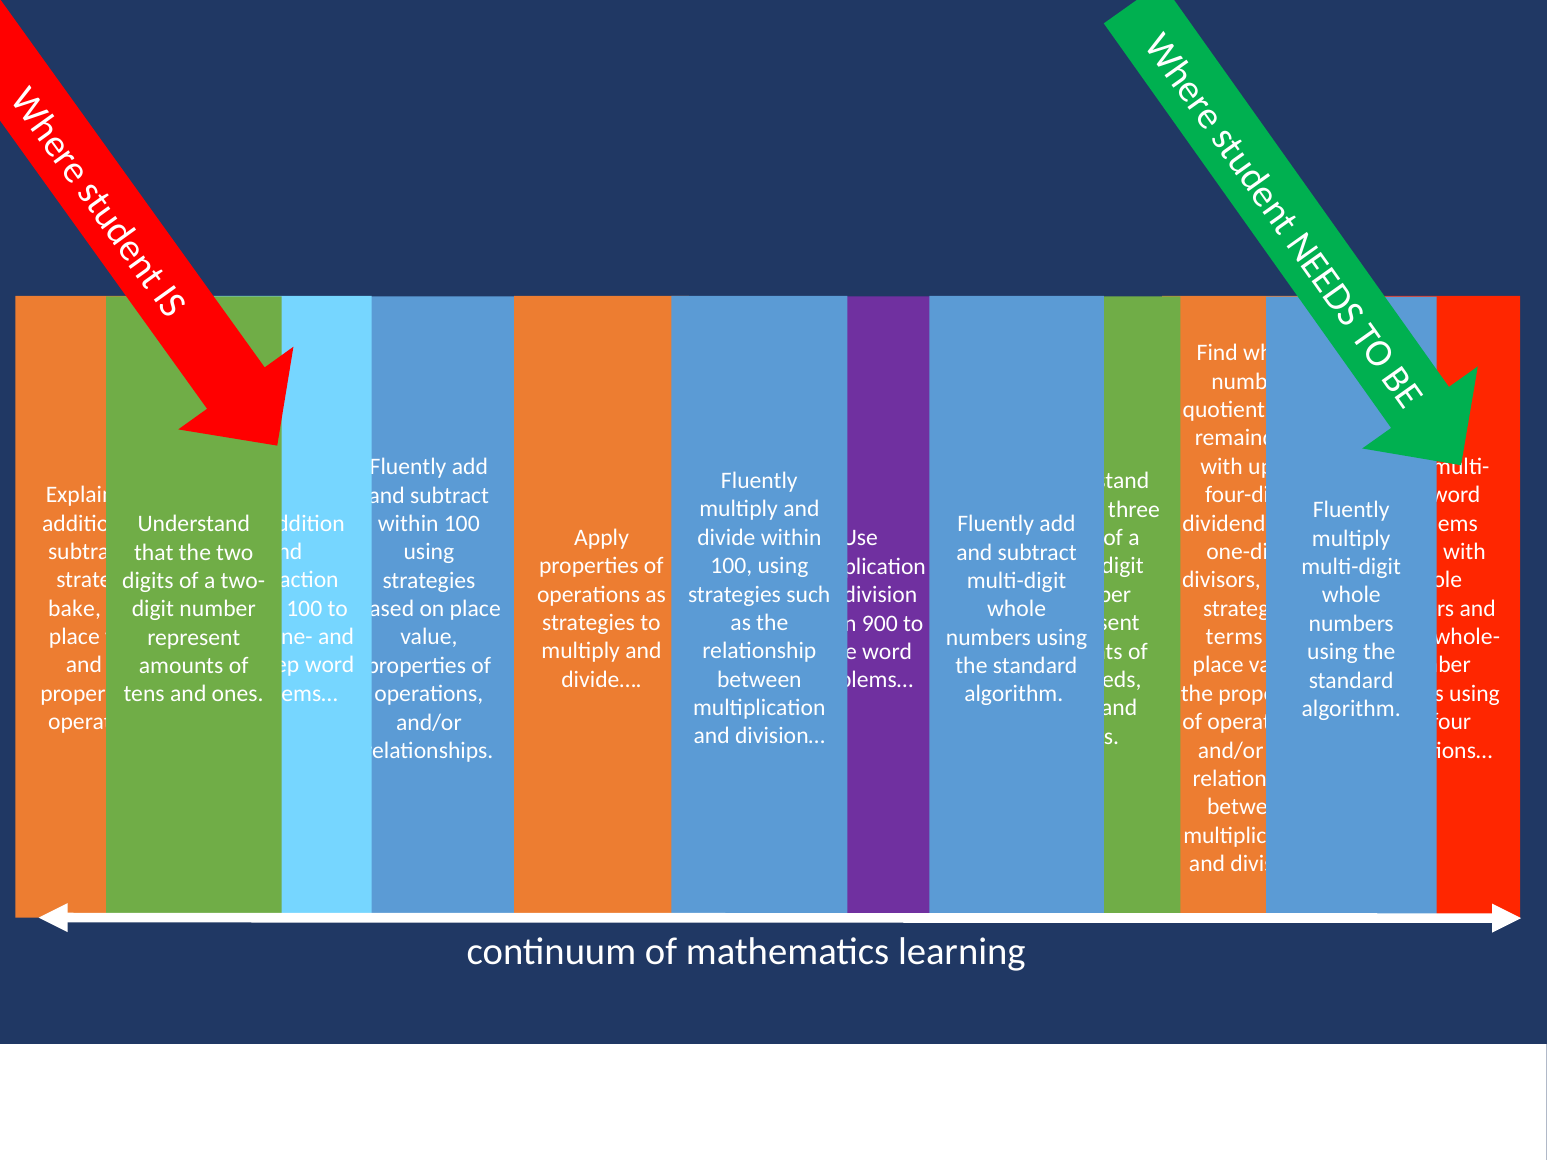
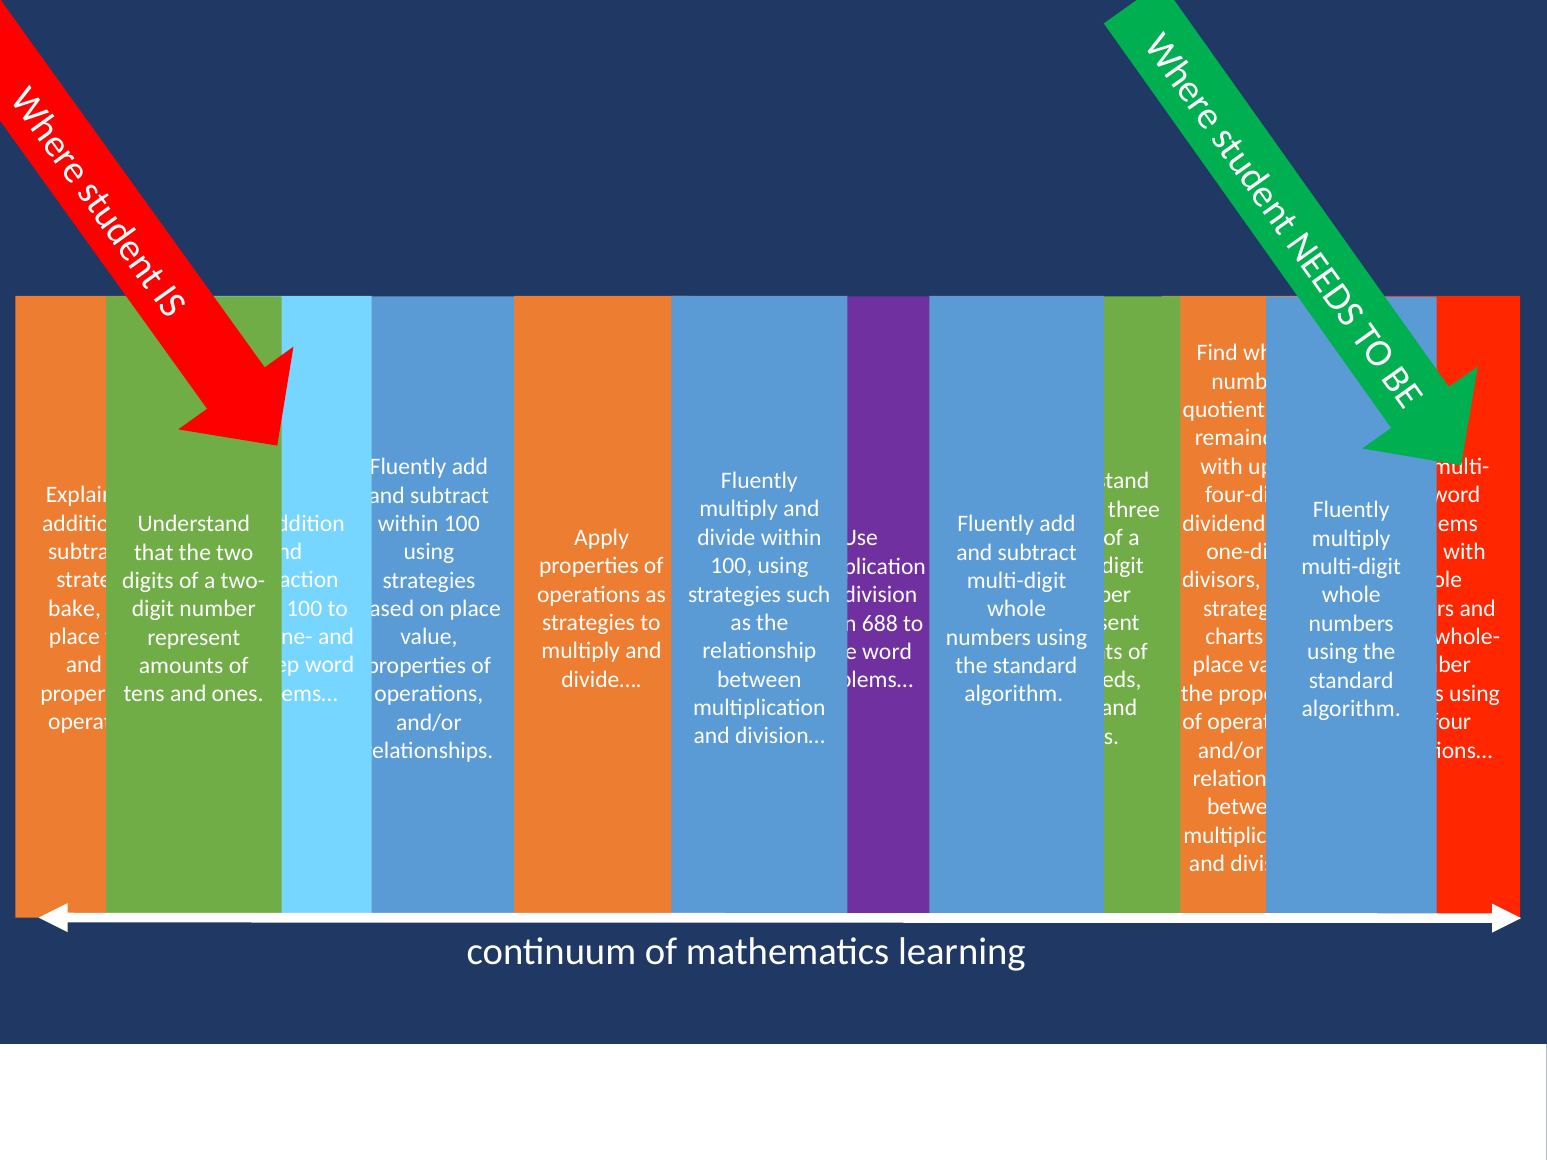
900: 900 -> 688 (880, 623)
terms: terms -> charts (1234, 637)
